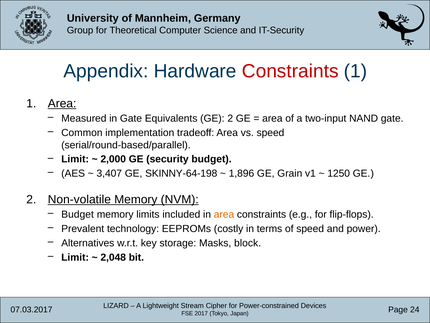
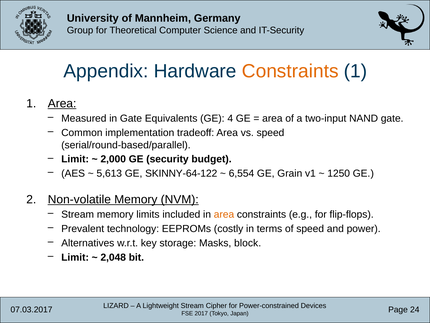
Constraints colour: red -> orange (290, 71)
Equivalents GE 2: 2 -> 4 (230, 118)
3,407: 3,407 -> 5,613 (109, 173)
SKINNY-64-198: SKINNY-64-198 -> SKINNY-64-122 (181, 173)
1,896: 1,896 -> 6,554 (241, 173)
Budget: Budget -> Stream (78, 214)
